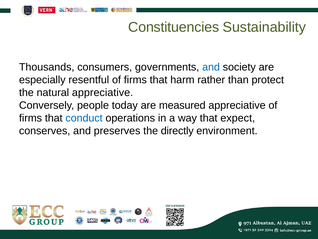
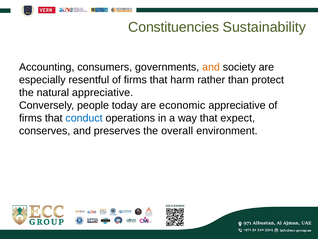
Thousands: Thousands -> Accounting (47, 67)
and colour: blue -> orange (211, 67)
measured: measured -> economic (182, 105)
directly: directly -> overall (177, 131)
